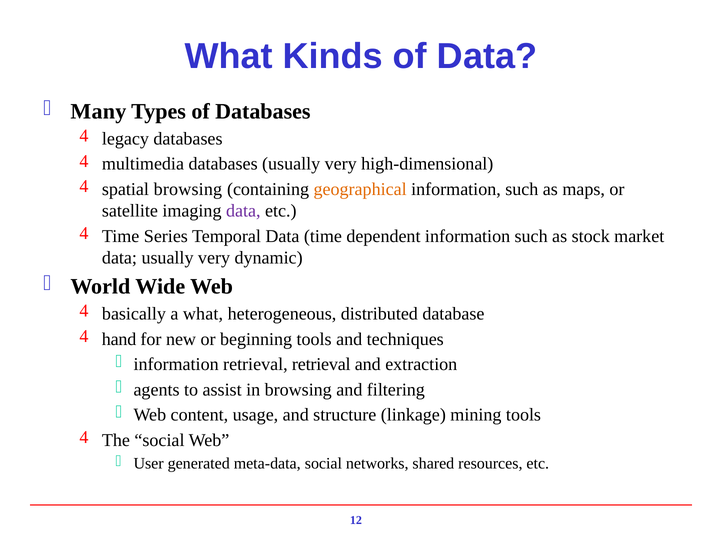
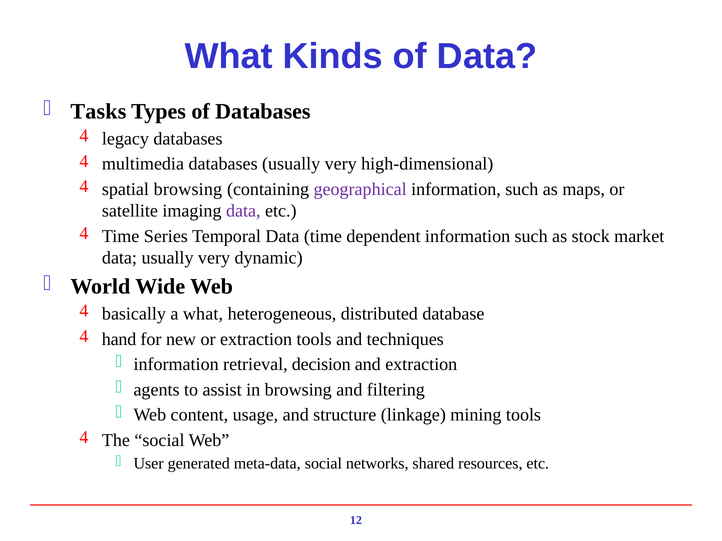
Many: Many -> Tasks (98, 112)
geographical colour: orange -> purple (360, 189)
or beginning: beginning -> extraction (256, 339)
retrieval retrieval: retrieval -> decision (321, 365)
